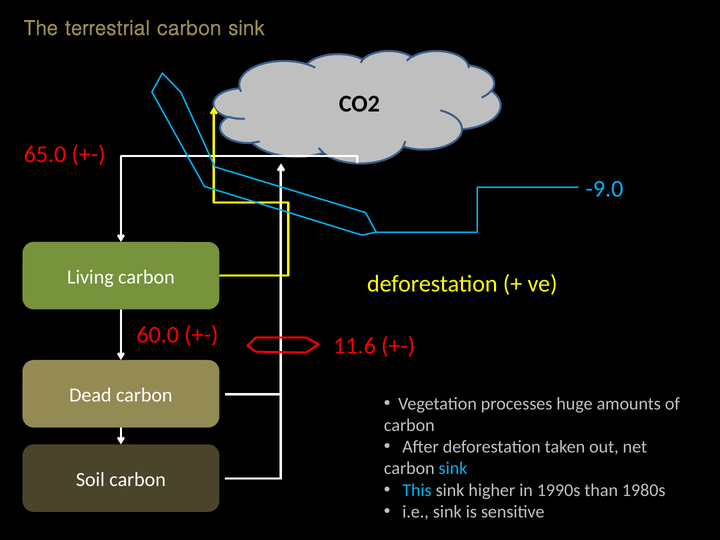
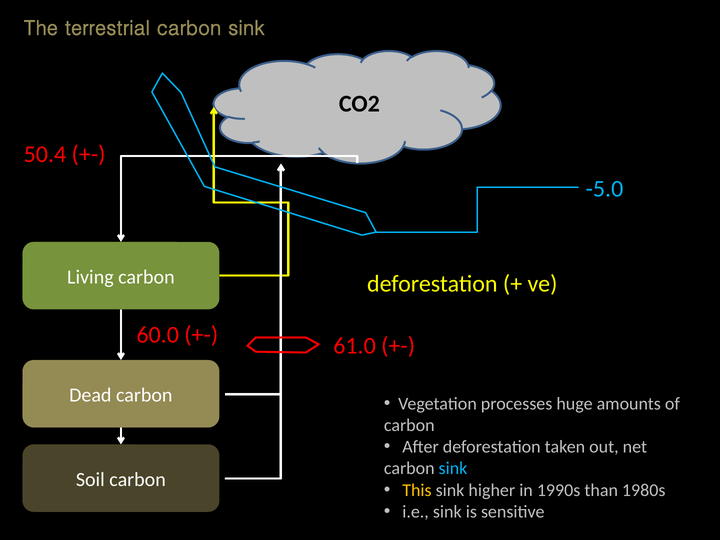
65.0: 65.0 -> 50.4 (45, 154)
-9.0: -9.0 -> -5.0 (604, 189)
11.6: 11.6 -> 61.0 (355, 346)
This colour: light blue -> yellow (417, 490)
